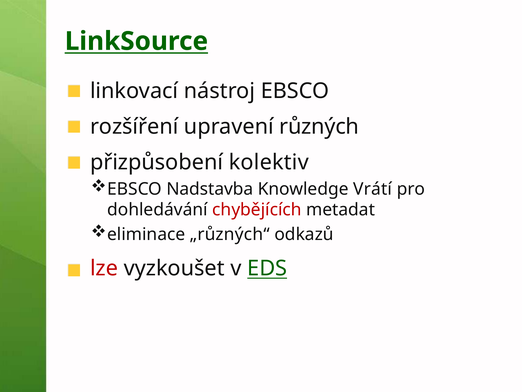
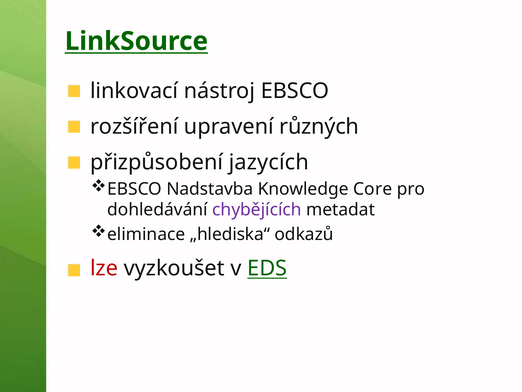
kolektiv: kolektiv -> jazycích (269, 162)
Vrátí: Vrátí -> Core (373, 189)
chybějících colour: red -> purple (257, 210)
„různých“: „různých“ -> „hlediska“ (230, 234)
